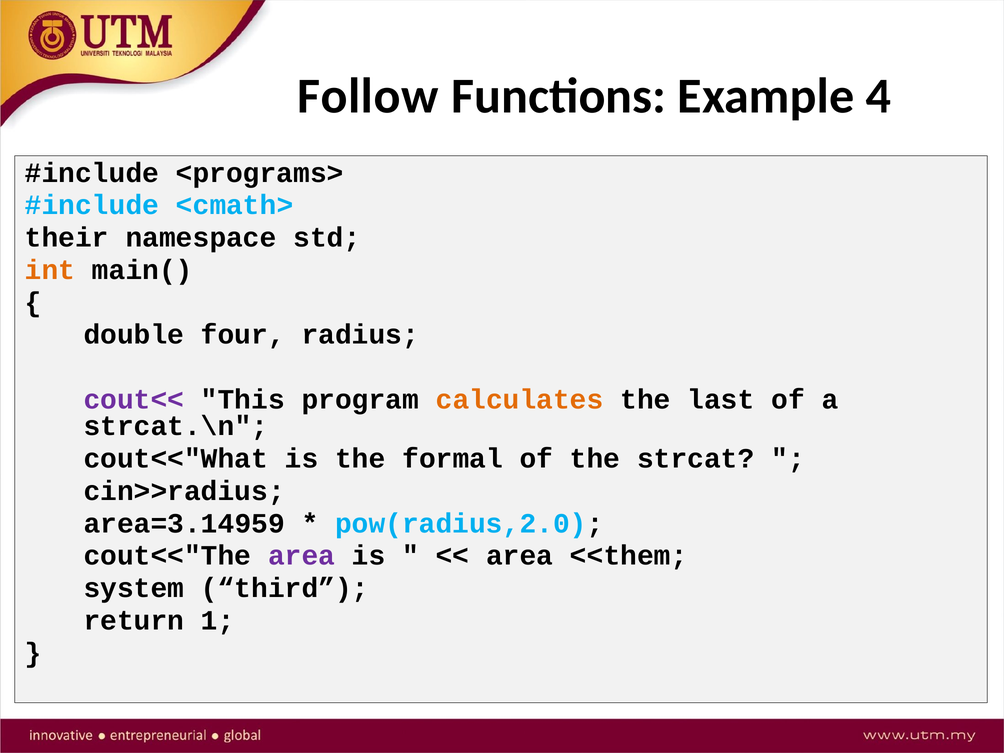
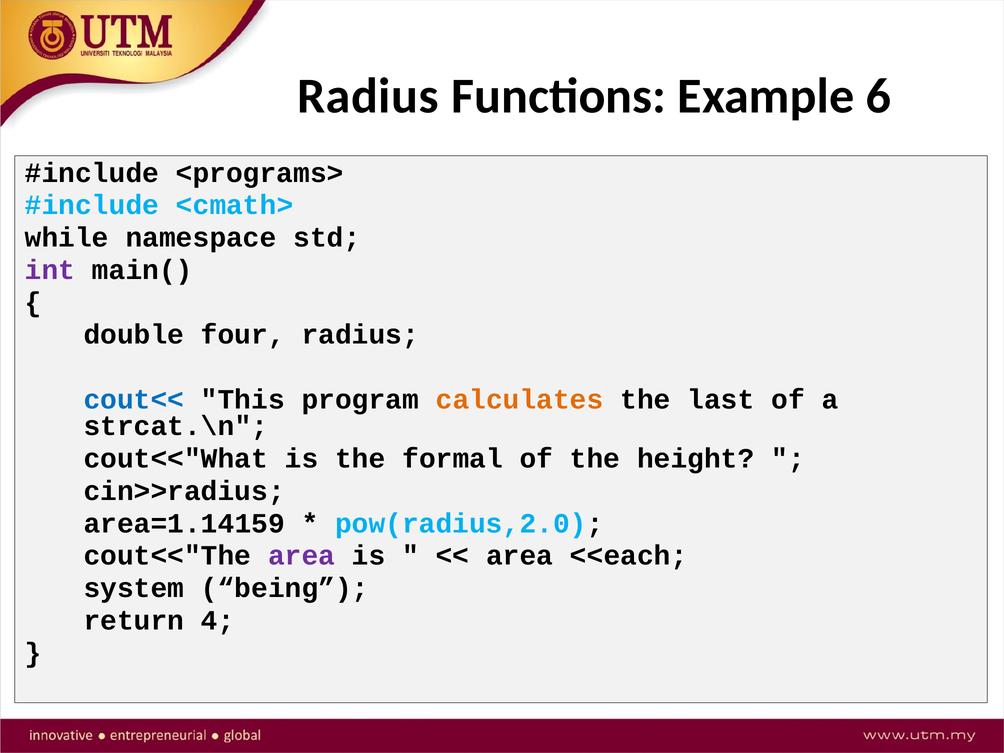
Follow: Follow -> Radius (368, 96)
4: 4 -> 6 (878, 96)
their: their -> while (67, 238)
int colour: orange -> purple (50, 270)
cout<< colour: purple -> blue (134, 399)
strcat: strcat -> height (696, 459)
area=3.14959: area=3.14959 -> area=1.14159 (184, 523)
<<them: <<them -> <<each (629, 556)
third: third -> being (285, 588)
1: 1 -> 4 (218, 620)
